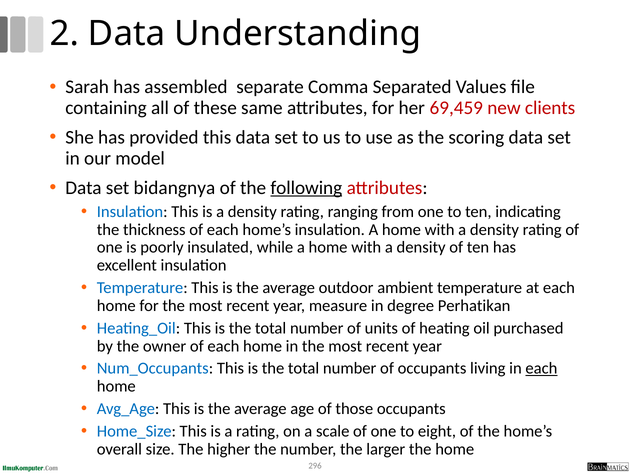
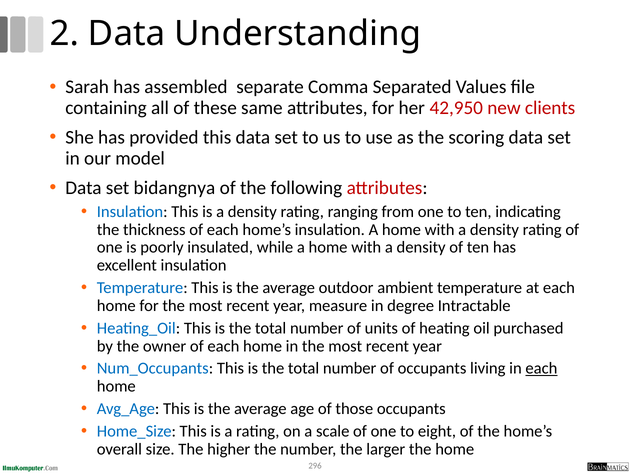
69,459: 69,459 -> 42,950 (456, 108)
following underline: present -> none (306, 188)
Perhatikan: Perhatikan -> Intractable (474, 305)
